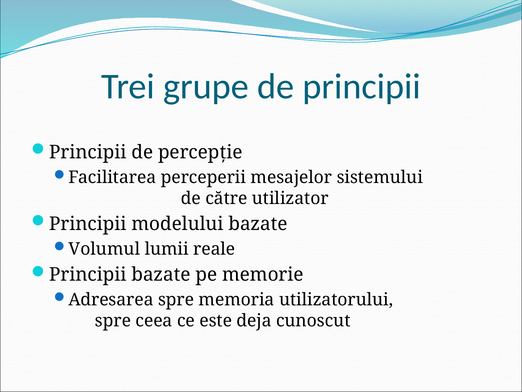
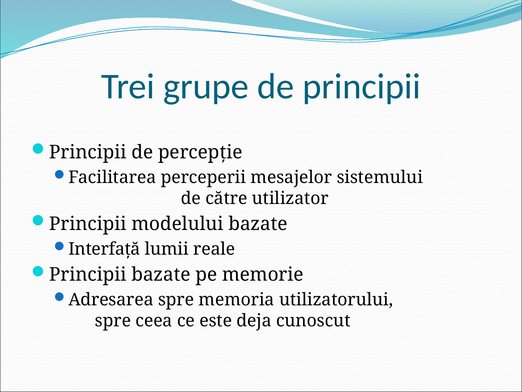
Volumul: Volumul -> Interfață (104, 249)
